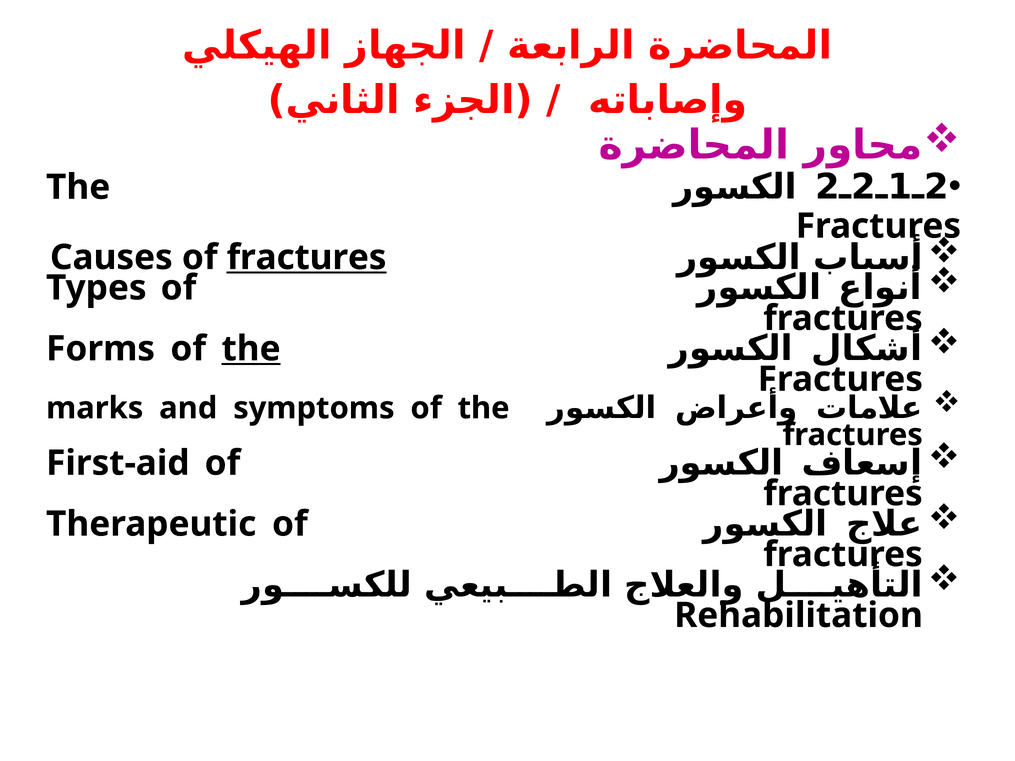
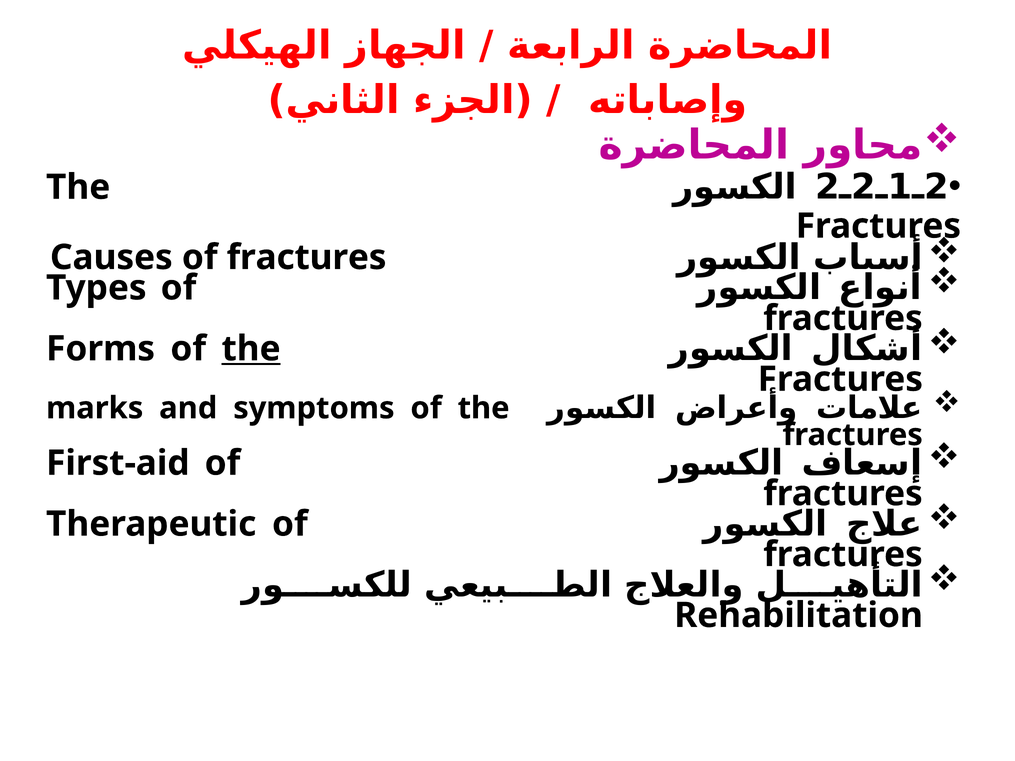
fractures underline: present -> none (307, 258)
